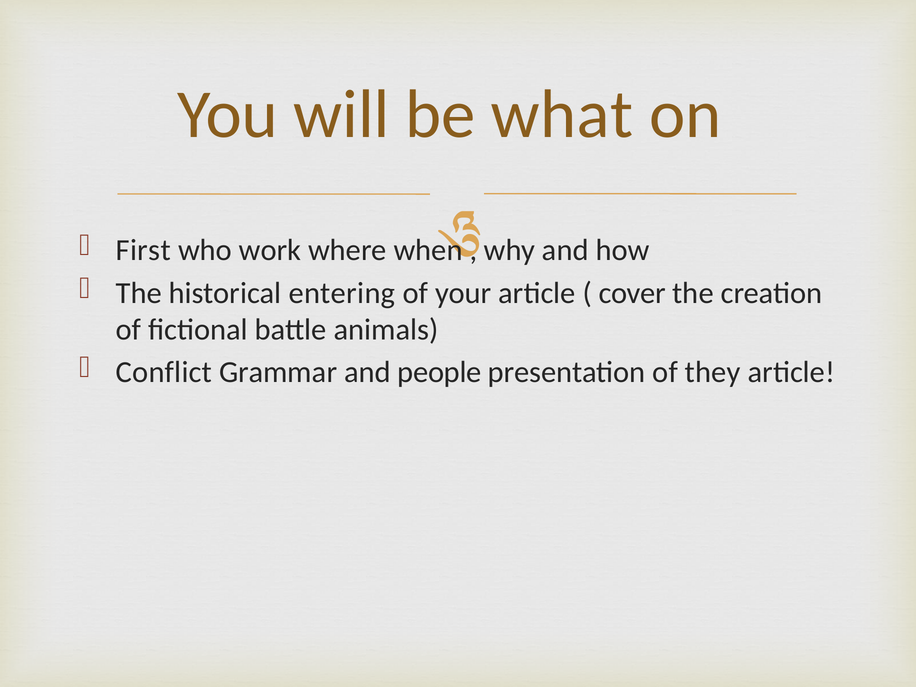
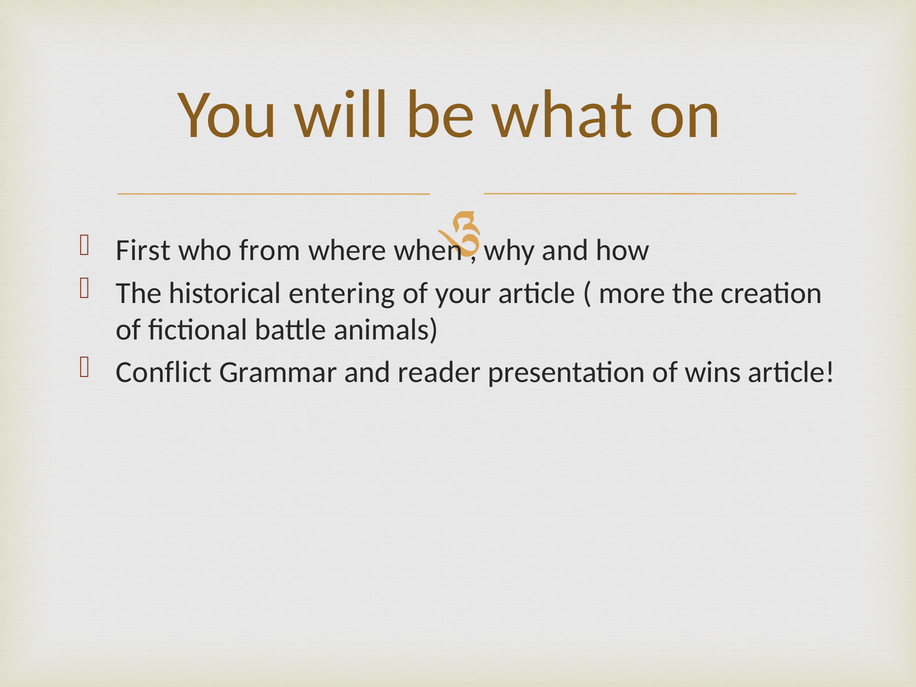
work: work -> from (270, 250)
cover: cover -> more (632, 293)
people: people -> reader (439, 372)
they: they -> wins (713, 372)
